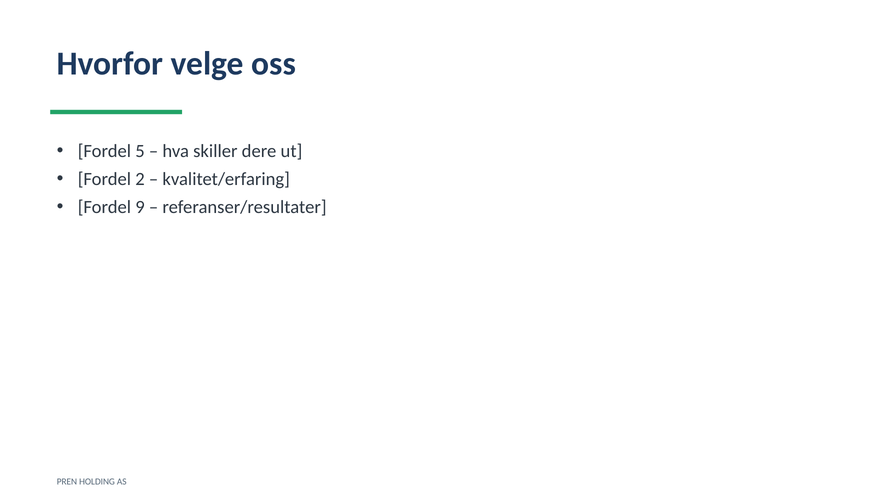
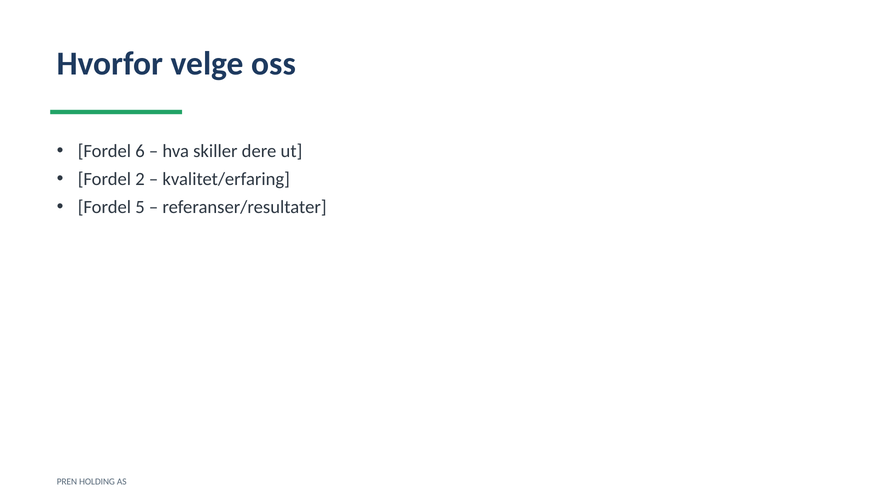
5: 5 -> 6 (140, 151)
9: 9 -> 5 (140, 207)
